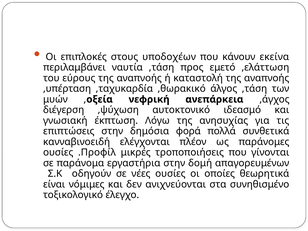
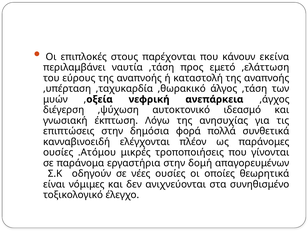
υποδοχέων: υποδοχέων -> παρέχονται (169, 57)
.Προφίλ: .Προφίλ -> .Ατόμου (97, 152)
